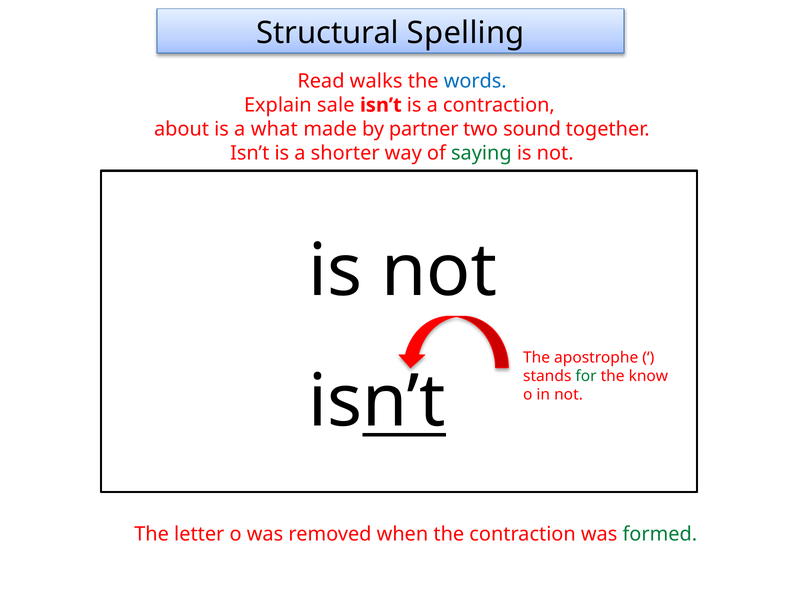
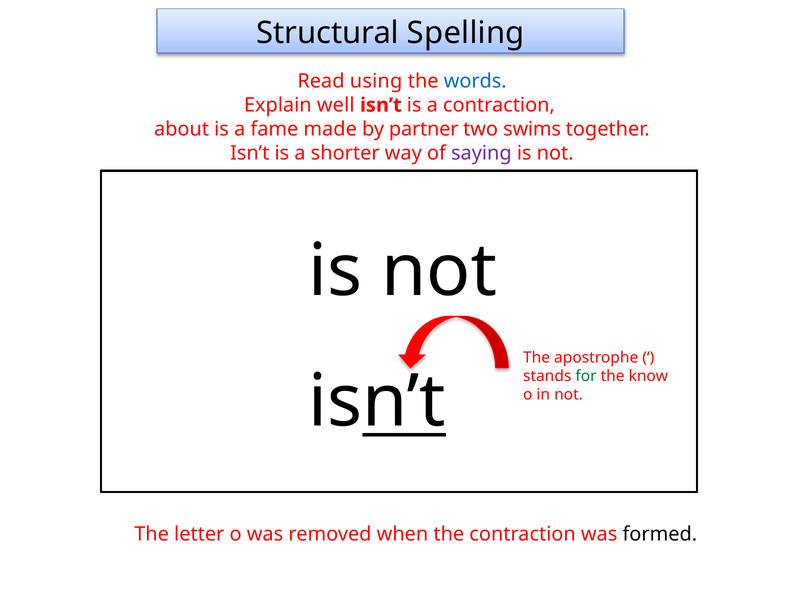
walks: walks -> using (376, 81)
sale: sale -> well (336, 105)
what: what -> fame (274, 129)
sound: sound -> swims (532, 129)
saying colour: green -> purple (481, 153)
formed colour: green -> black (660, 534)
